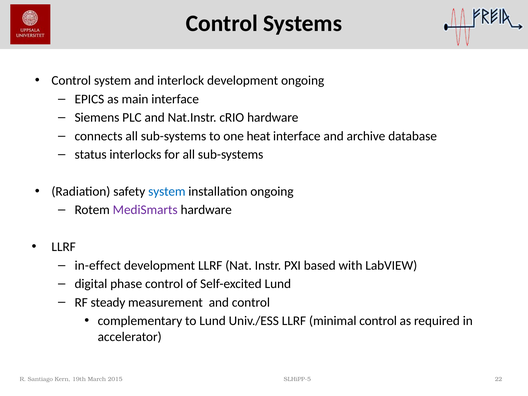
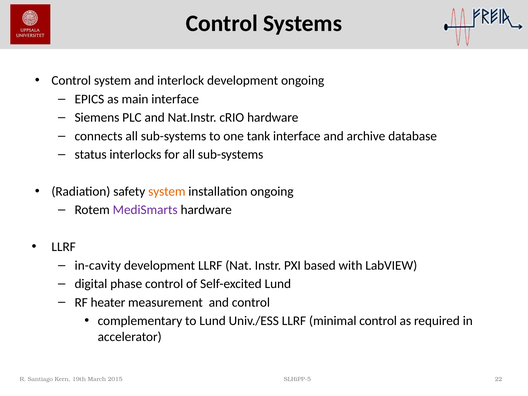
heat: heat -> tank (258, 136)
system colour: blue -> orange (167, 191)
in-effect: in-effect -> in-cavity (98, 265)
steady: steady -> heater (108, 302)
